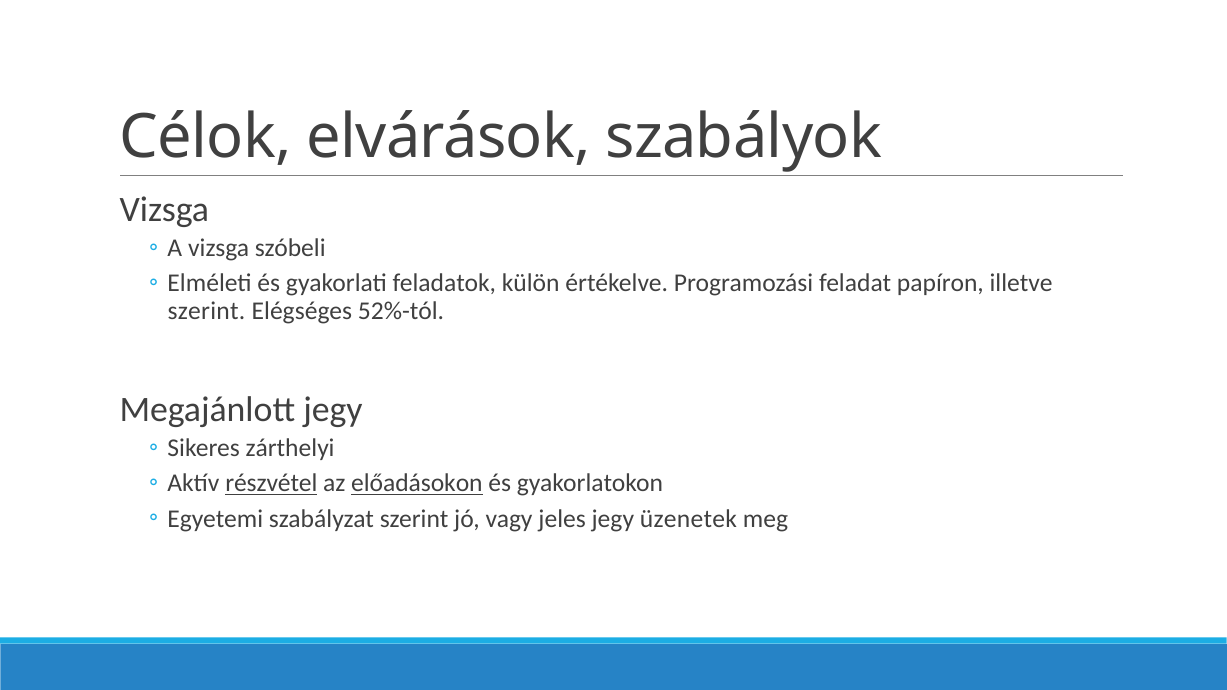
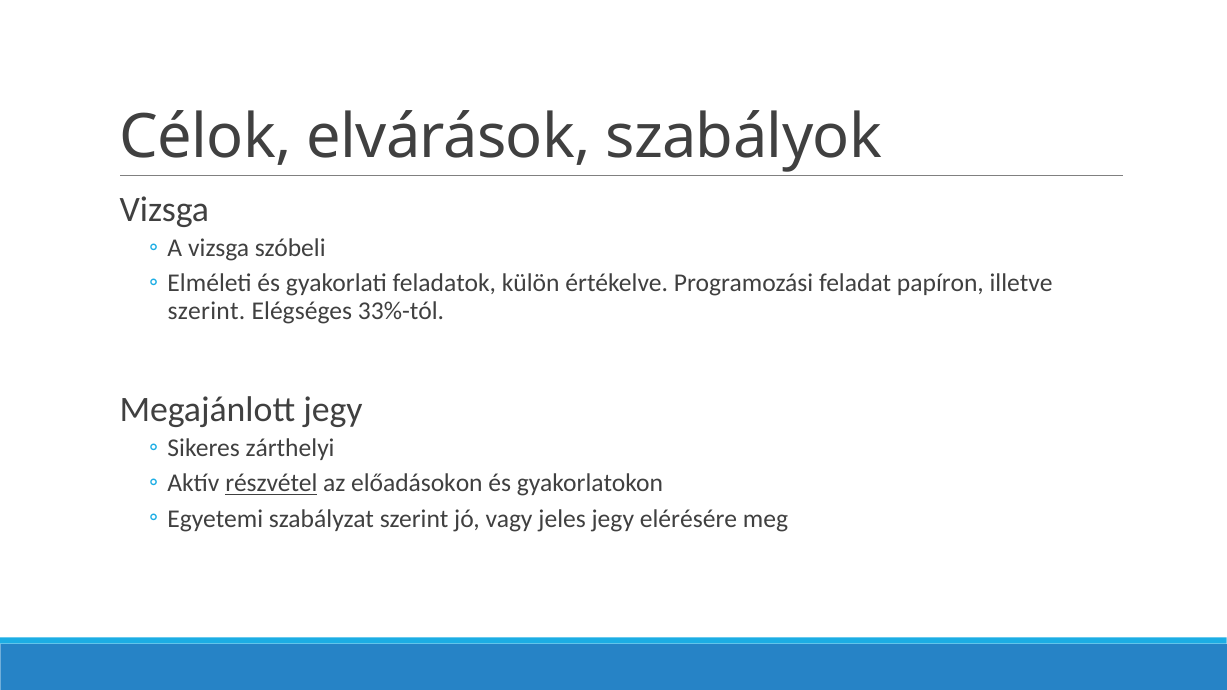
52%-tól: 52%-tól -> 33%-tól (401, 311)
előadásokon underline: present -> none (417, 483)
üzenetek: üzenetek -> elérésére (689, 519)
